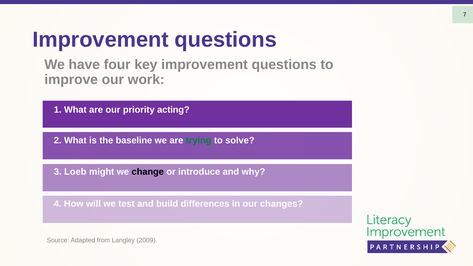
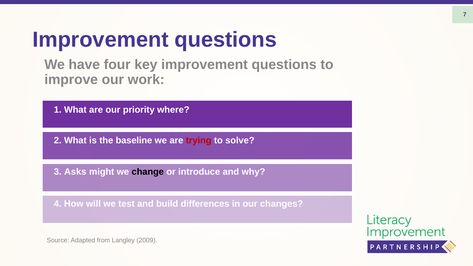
acting: acting -> where (173, 110)
trying colour: green -> red (199, 140)
Loeb: Loeb -> Asks (75, 172)
